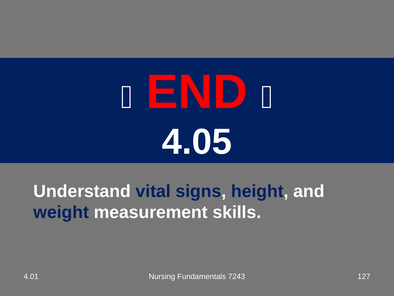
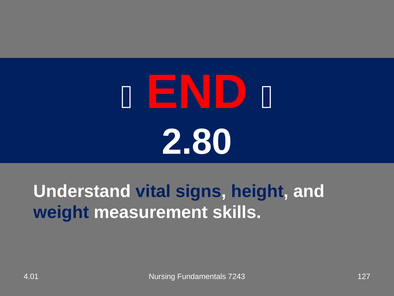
4.05: 4.05 -> 2.80 (197, 142)
